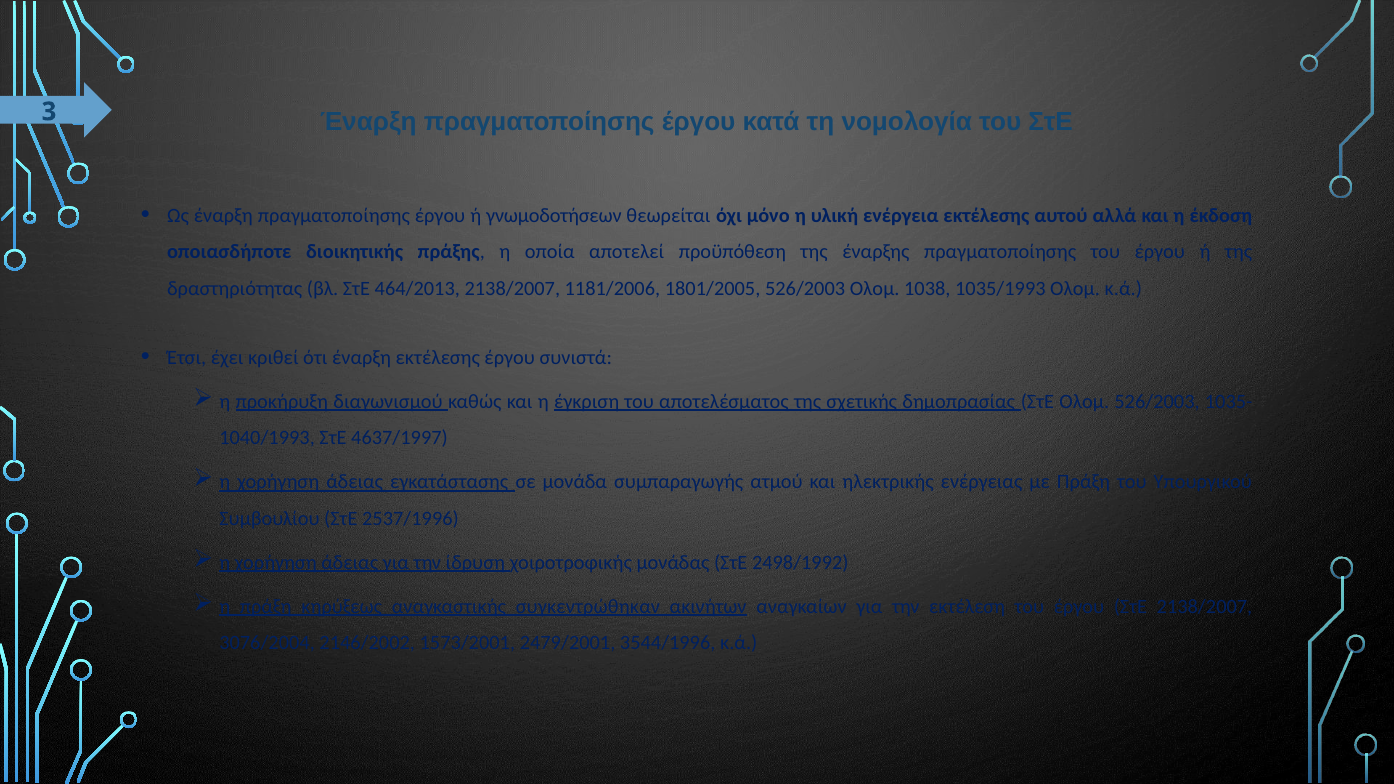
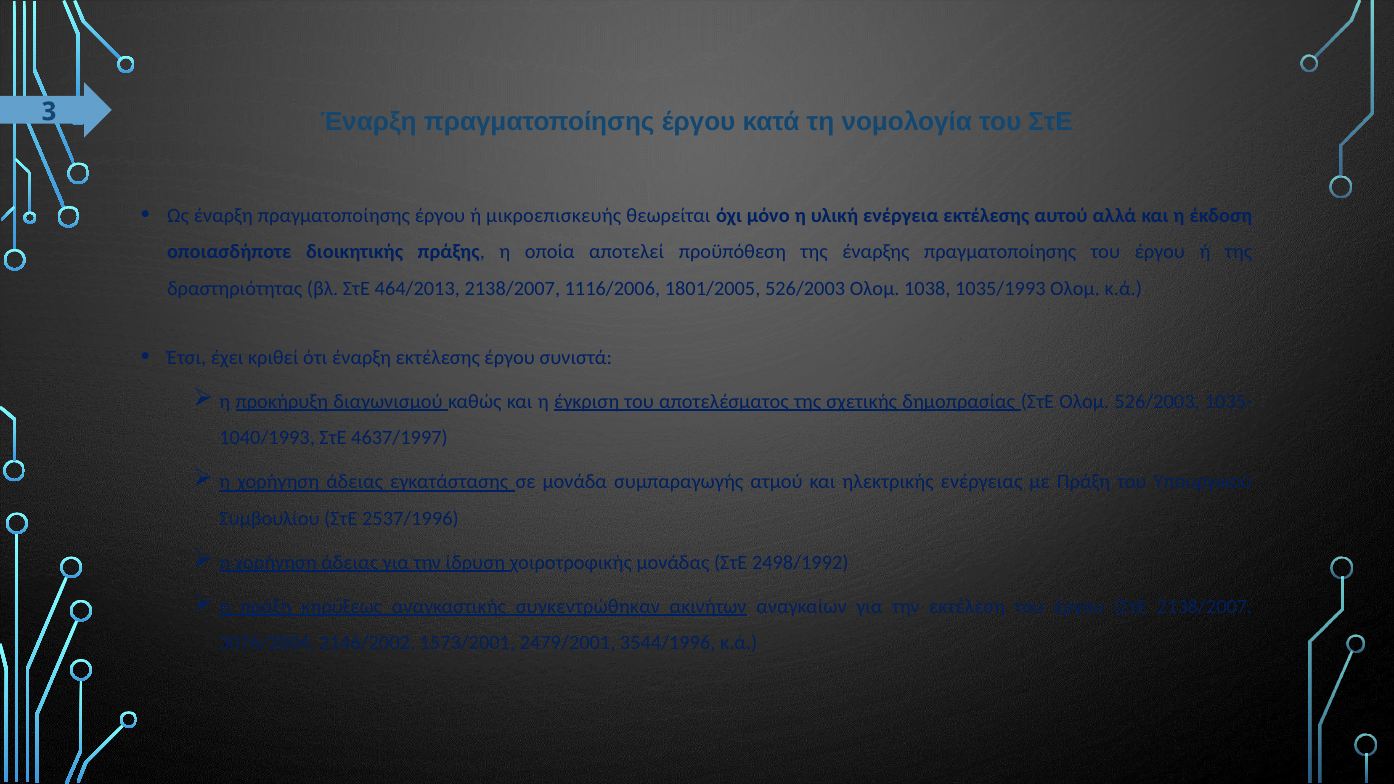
γνωμοδοτήσεων: γνωμοδοτήσεων -> μικροεπισκευής (554, 216)
1181/2006: 1181/2006 -> 1116/2006 (612, 289)
